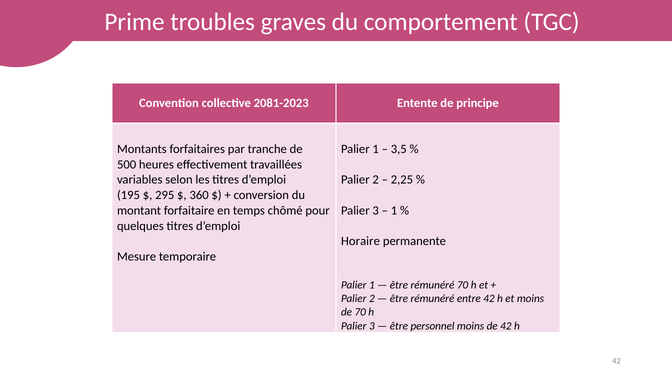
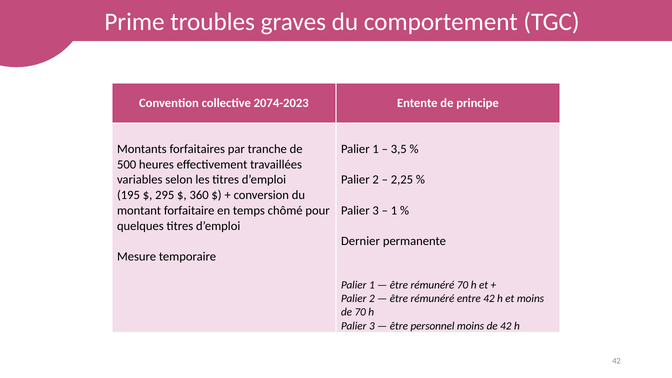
2081-2023: 2081-2023 -> 2074-2023 (281, 103)
Horaire: Horaire -> Dernier (360, 241)
